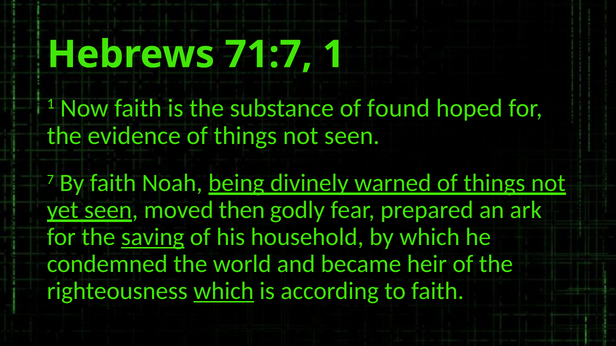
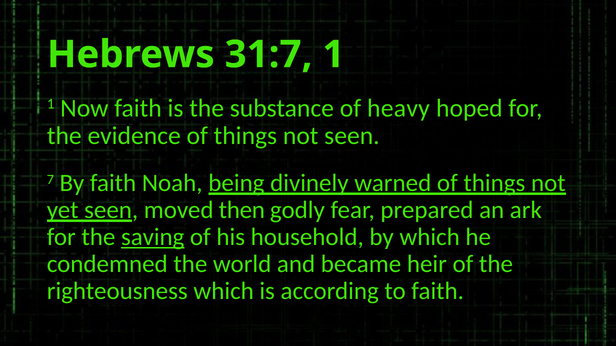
71:7: 71:7 -> 31:7 (269, 55)
found: found -> heavy (398, 108)
which underline: present -> none (224, 291)
